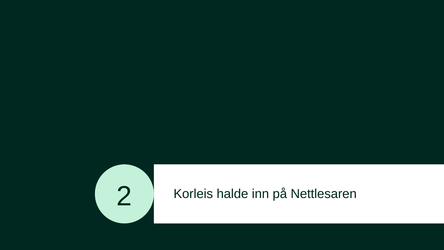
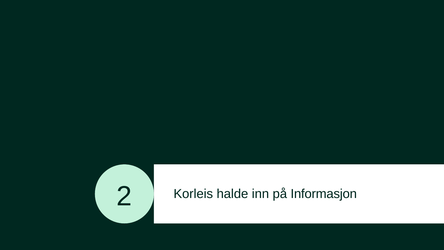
Nettlesaren: Nettlesaren -> Informasjon (324, 194)
